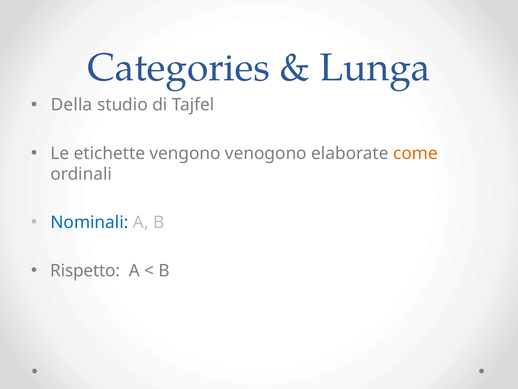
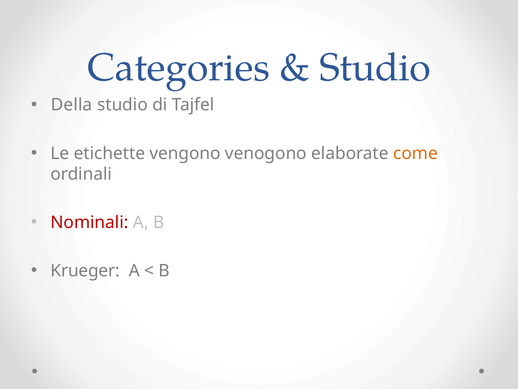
Lunga: Lunga -> Studio (375, 67)
Nominali colour: blue -> red (90, 222)
Rispetto: Rispetto -> Krueger (85, 271)
